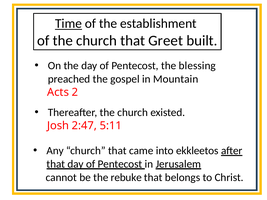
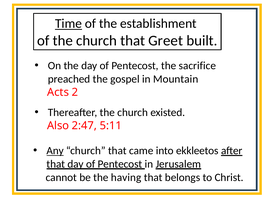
blessing: blessing -> sacrifice (197, 66)
Josh: Josh -> Also (58, 126)
Any underline: none -> present (55, 151)
rebuke: rebuke -> having (126, 178)
